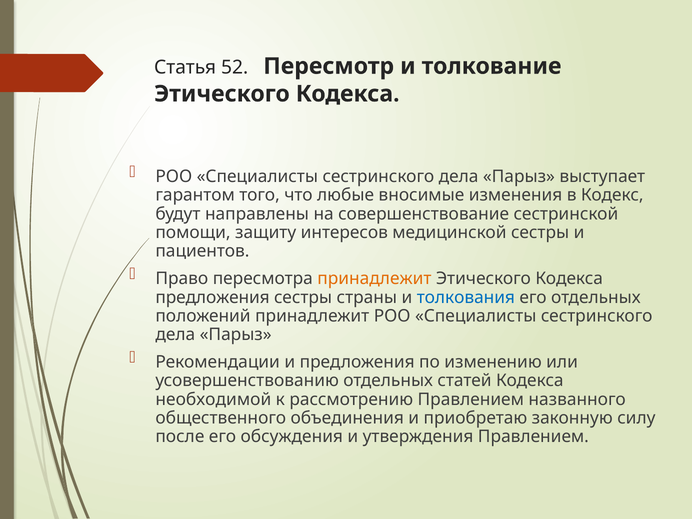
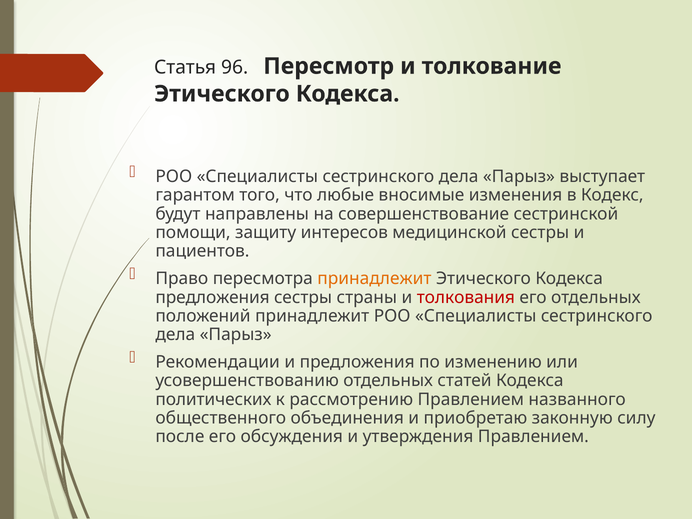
52: 52 -> 96 (235, 67)
толкования colour: blue -> red (466, 297)
необходимой: необходимой -> политических (213, 399)
